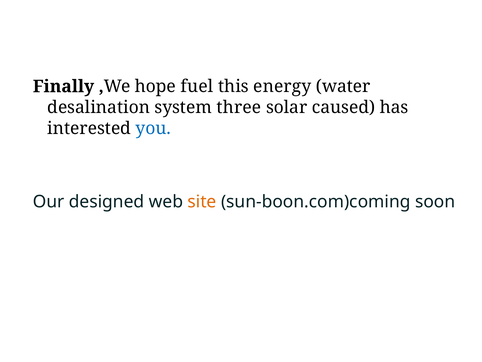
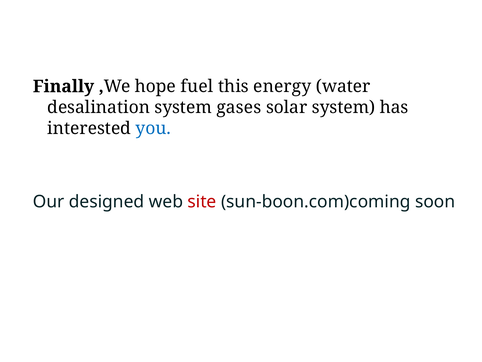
three: three -> gases (239, 107)
solar caused: caused -> system (344, 107)
site colour: orange -> red (202, 201)
